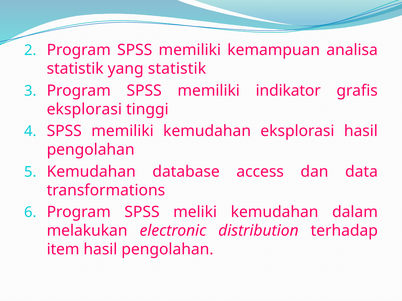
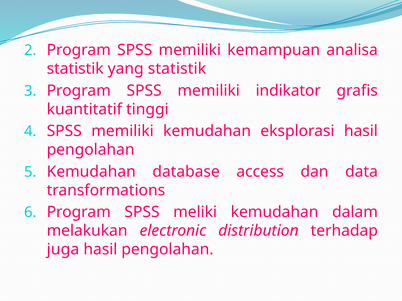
eksplorasi: eksplorasi -> kuantitatif (84, 109)
item: item -> juga (63, 250)
